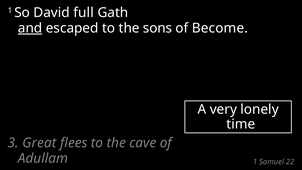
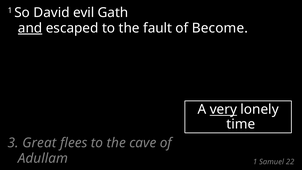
full: full -> evil (84, 13)
sons: sons -> fault (158, 28)
very underline: none -> present (223, 109)
